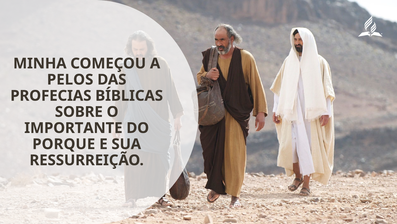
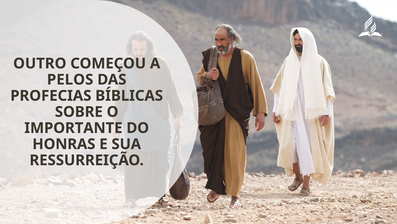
MINHA: MINHA -> OUTRO (40, 63)
PORQUE: PORQUE -> HONRAS (64, 144)
